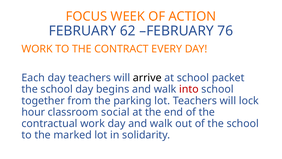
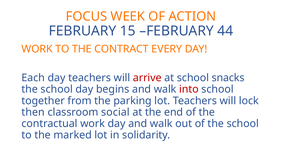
62: 62 -> 15 (128, 31)
76: 76 -> 44 (225, 31)
arrive colour: black -> red (147, 78)
packet: packet -> snacks (228, 78)
hour: hour -> then (33, 112)
